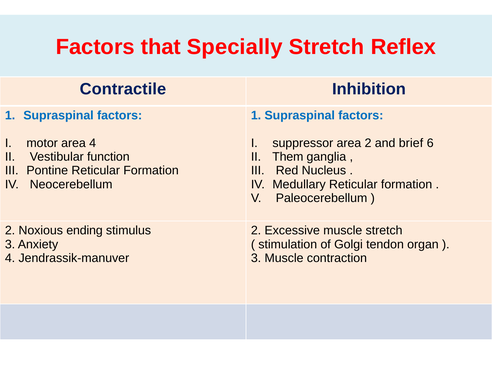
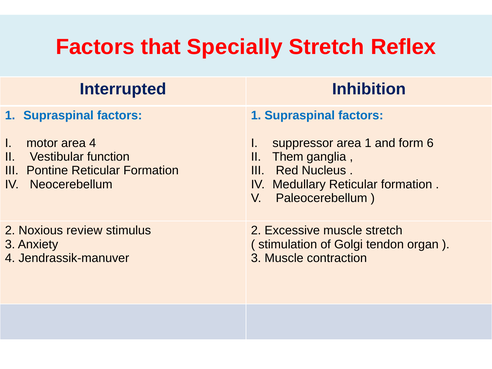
Contractile: Contractile -> Interrupted (123, 89)
area 2: 2 -> 1 (368, 143)
brief: brief -> form (411, 143)
ending: ending -> review (84, 231)
